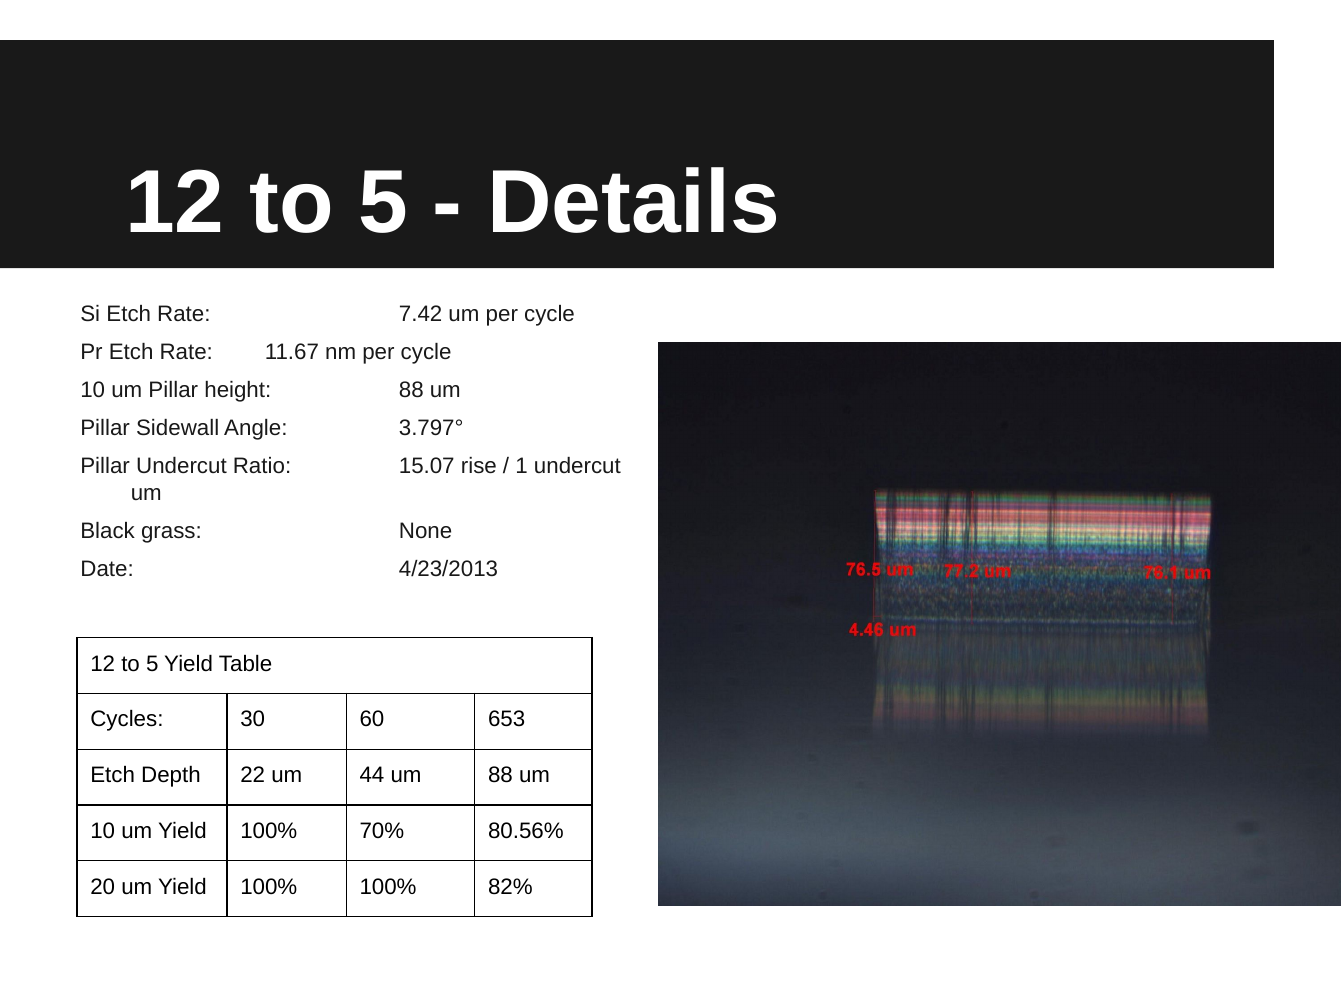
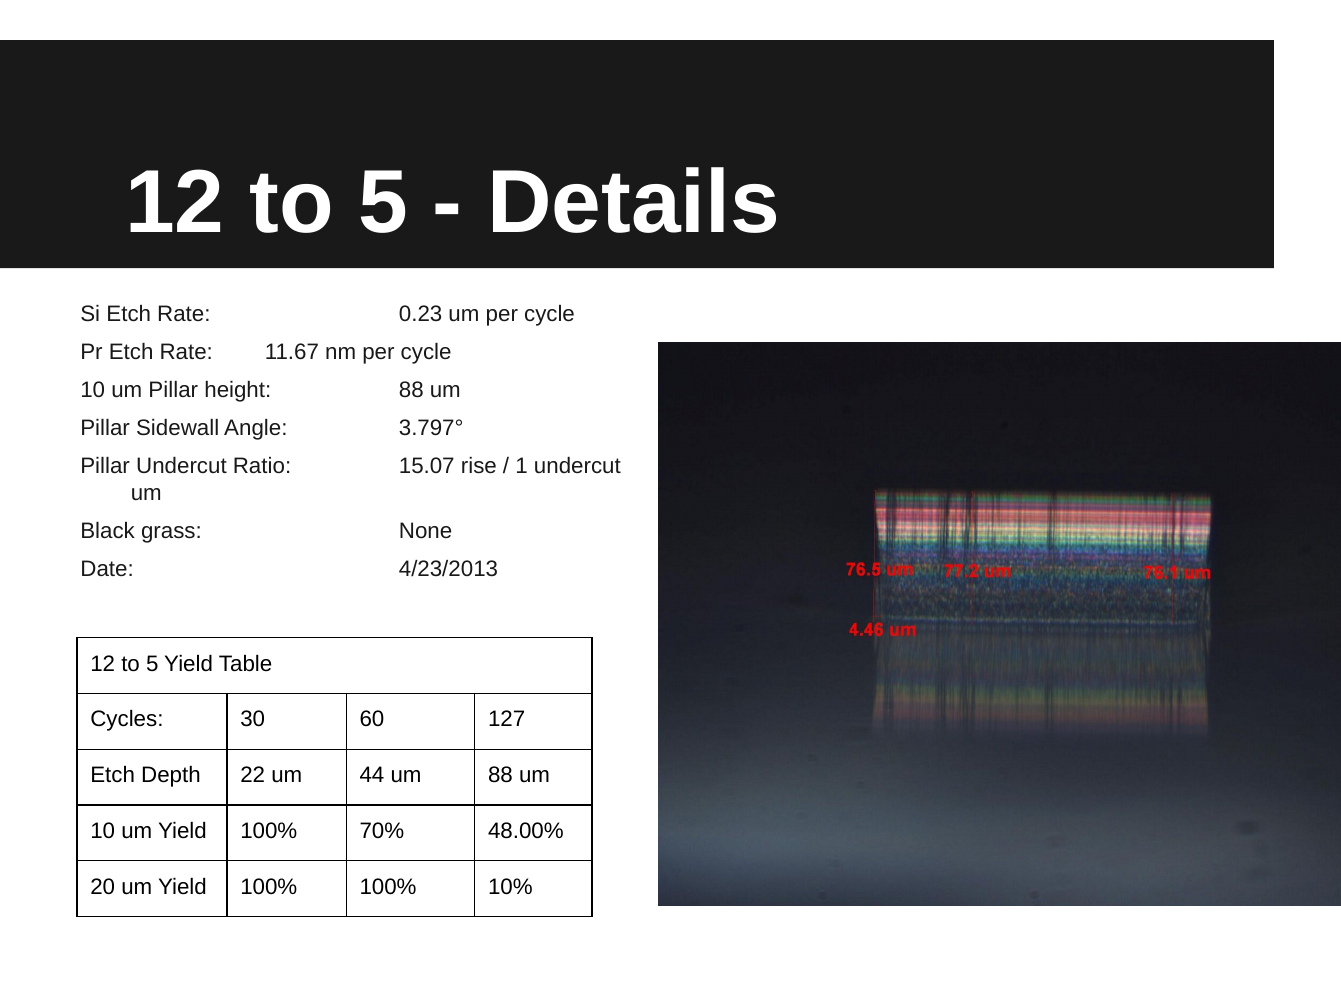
7.42: 7.42 -> 0.23 (421, 314)
653: 653 -> 127 (507, 719)
80.56%: 80.56% -> 48.00% (526, 831)
82%: 82% -> 10% (510, 887)
